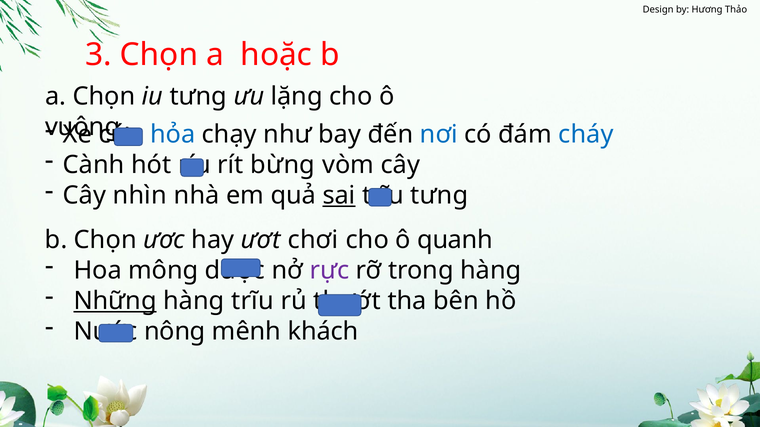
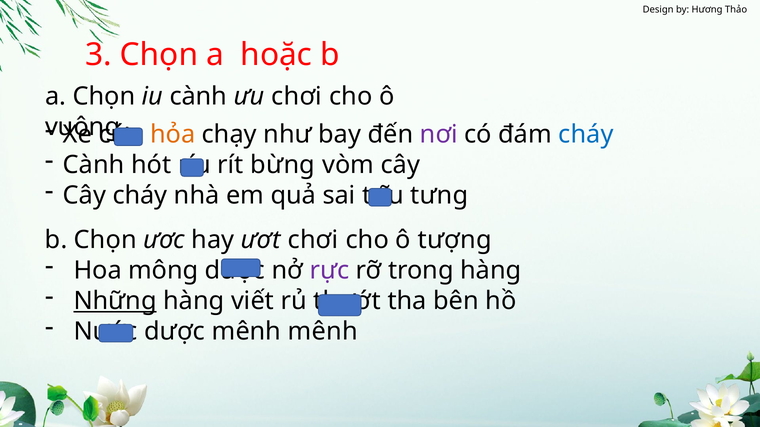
iu tưng: tưng -> cành (198, 97)
ưu lặng: lặng -> chơi (297, 97)
hỏa colour: blue -> orange (173, 135)
nơi colour: blue -> purple (439, 135)
Cây nhìn: nhìn -> cháy (140, 196)
sai underline: present -> none (339, 196)
quanh: quanh -> tượng (455, 240)
hàng trĩu: trĩu -> viết (253, 301)
nông: nông -> dược (175, 332)
mênh khách: khách -> mênh (323, 332)
